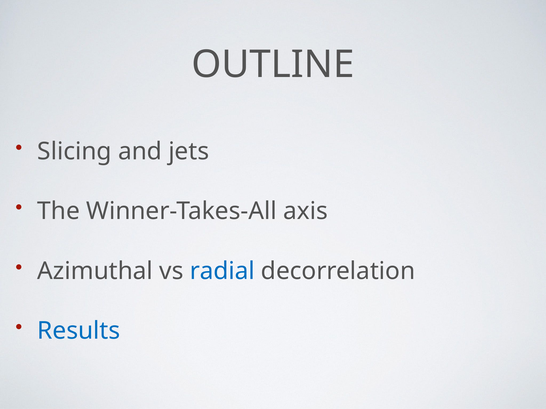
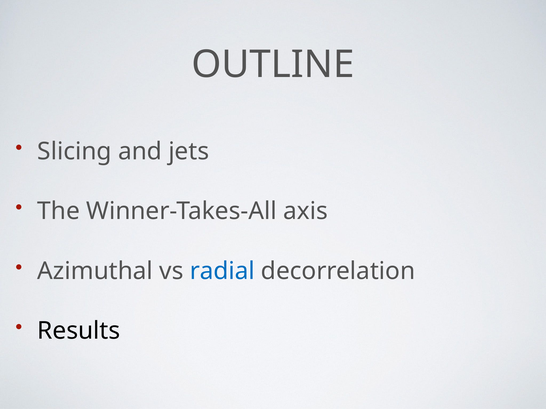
Results colour: blue -> black (79, 331)
